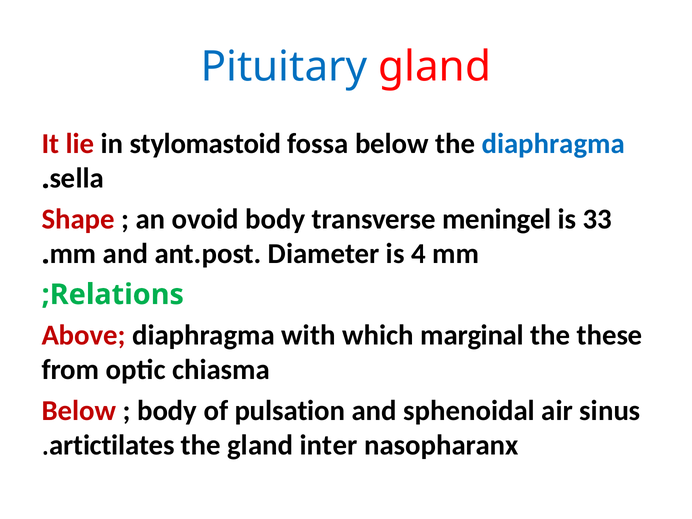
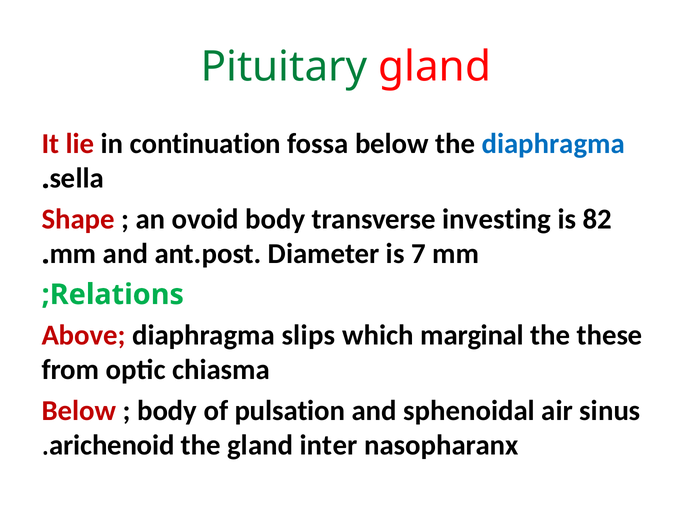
Pituitary colour: blue -> green (284, 67)
stylomastoid: stylomastoid -> continuation (205, 144)
meningel: meningel -> investing (497, 219)
33: 33 -> 82 (597, 219)
4: 4 -> 7 (418, 254)
with: with -> slips (308, 335)
artictilates: artictilates -> arichenoid (112, 445)
